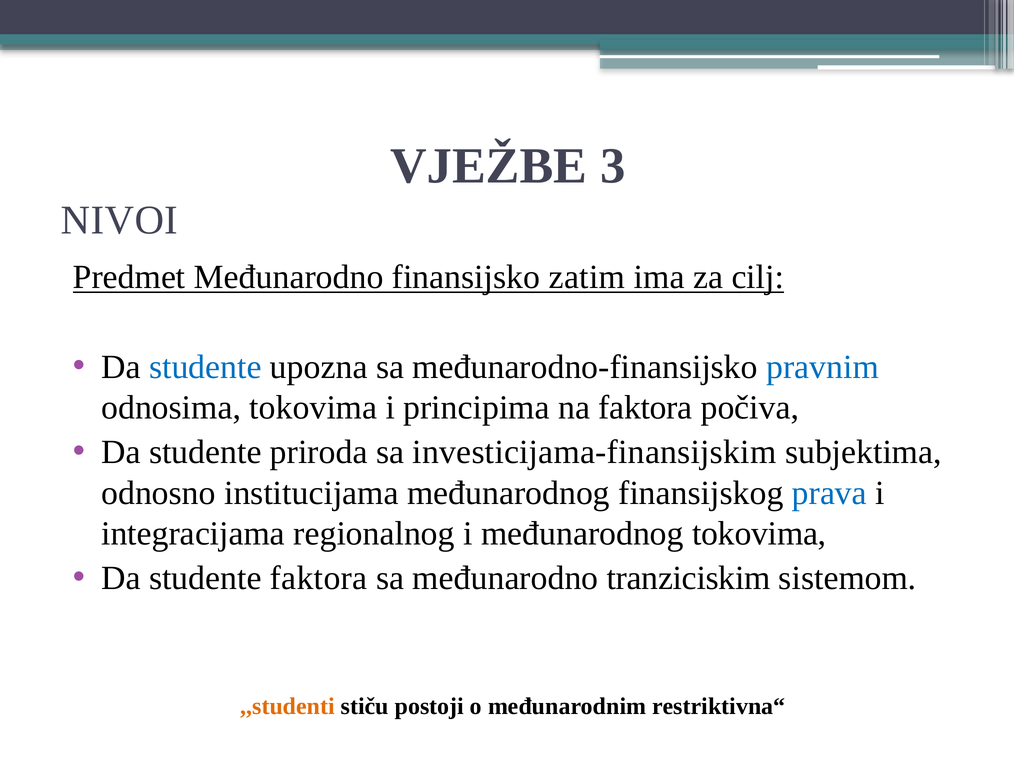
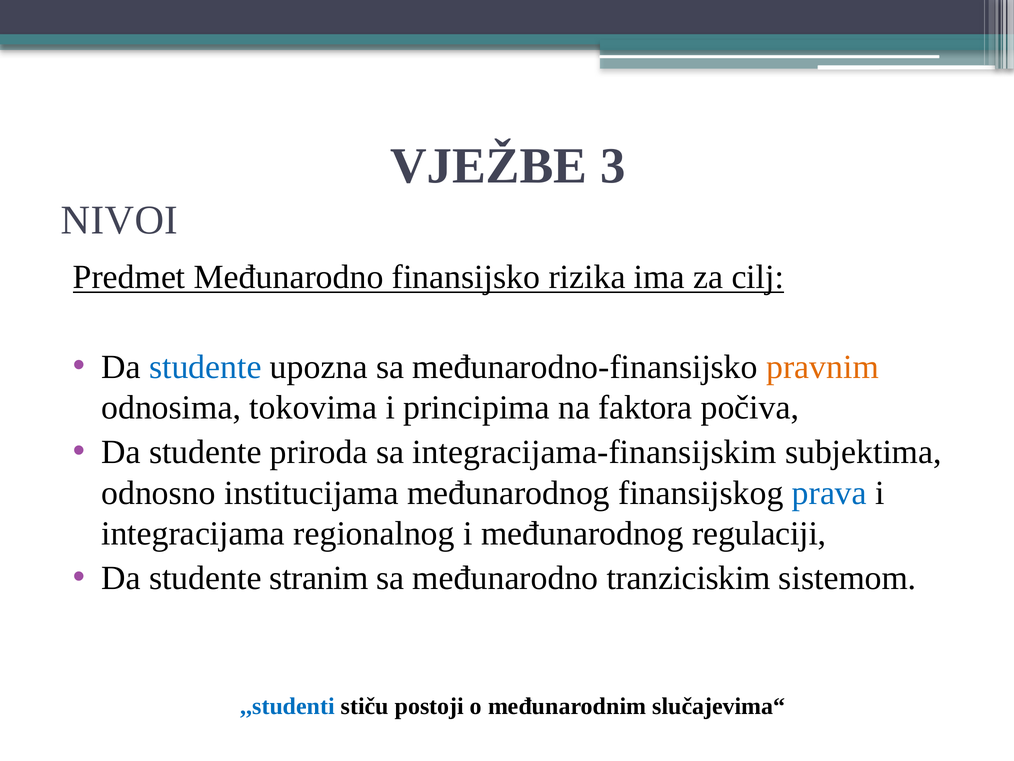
zatim: zatim -> rizika (587, 277)
pravnim colour: blue -> orange (823, 367)
investicijama-finansijskim: investicijama-finansijskim -> integracijama-finansijskim (594, 452)
međunarodnog tokovima: tokovima -> regulaciji (759, 533)
studente faktora: faktora -> stranim (319, 578)
,,studenti colour: orange -> blue (288, 706)
restriktivna“: restriktivna“ -> slučajevima“ (719, 706)
